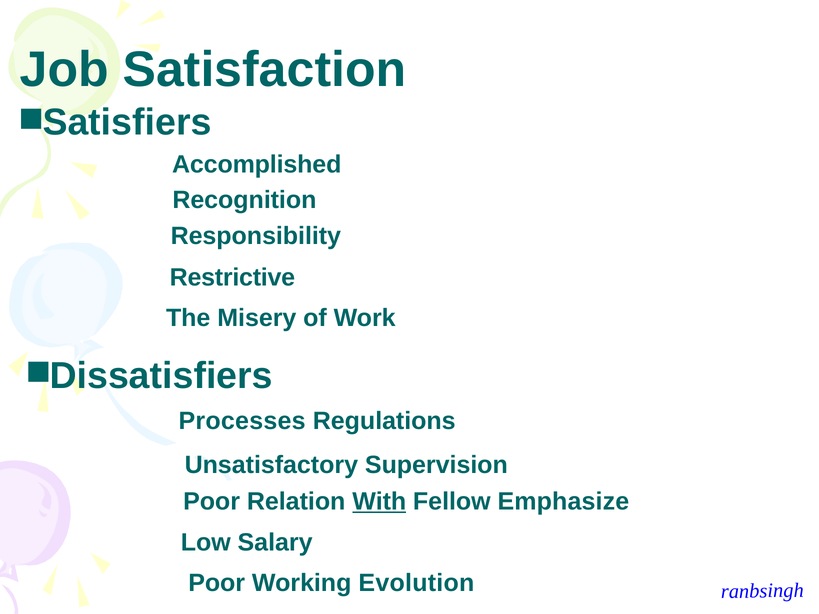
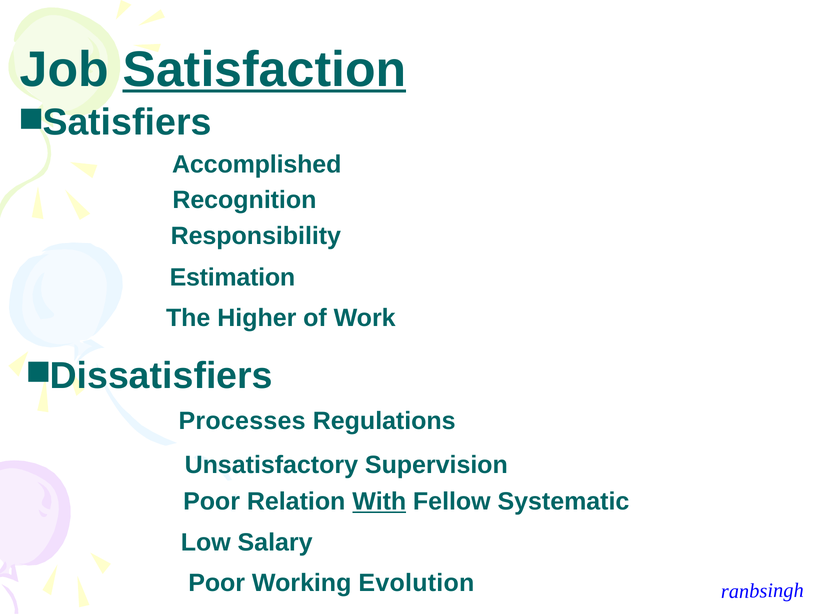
Satisfaction underline: none -> present (264, 70)
Restrictive: Restrictive -> Estimation (232, 278)
Misery: Misery -> Higher (257, 318)
Emphasize: Emphasize -> Systematic (563, 502)
